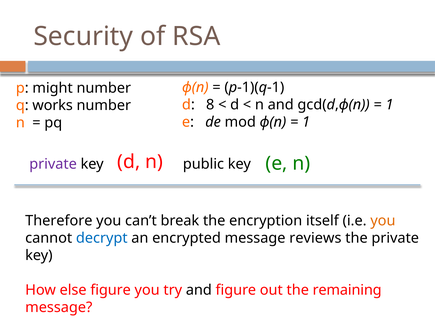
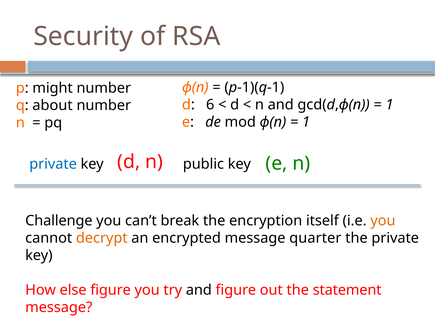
8: 8 -> 6 (210, 105)
works: works -> about (53, 105)
private colour: purple -> blue (53, 164)
Therefore: Therefore -> Challenge (59, 221)
decrypt colour: blue -> orange (102, 238)
reviews: reviews -> quarter (315, 238)
remaining: remaining -> statement (347, 290)
